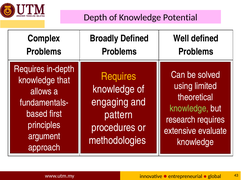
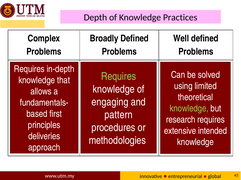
Potential: Potential -> Practices (180, 17)
Requires colour: yellow -> light green (119, 77)
evaluate: evaluate -> intended (213, 131)
argument: argument -> deliveries (44, 137)
